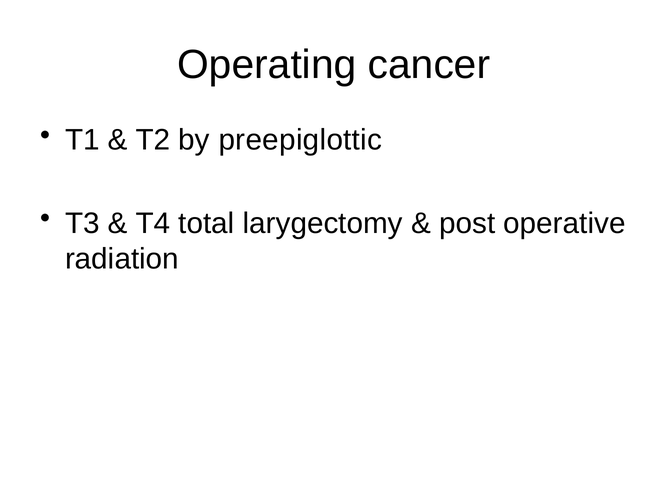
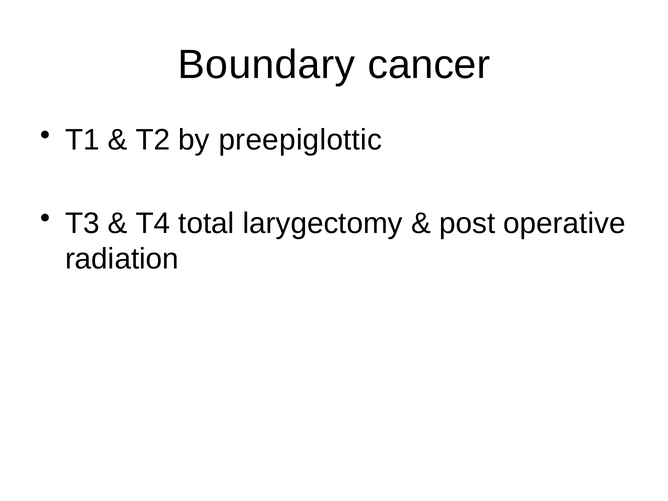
Operating: Operating -> Boundary (267, 65)
